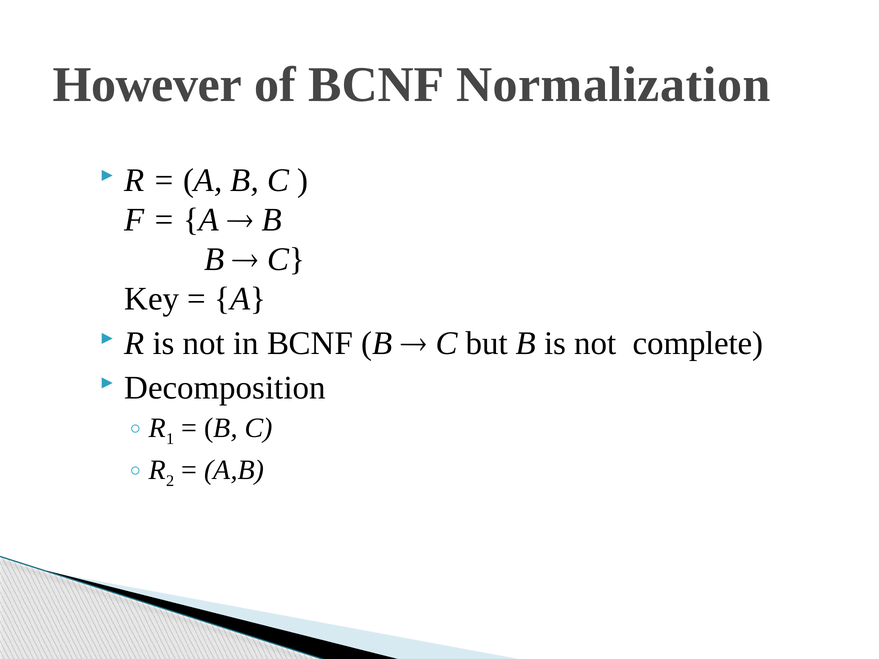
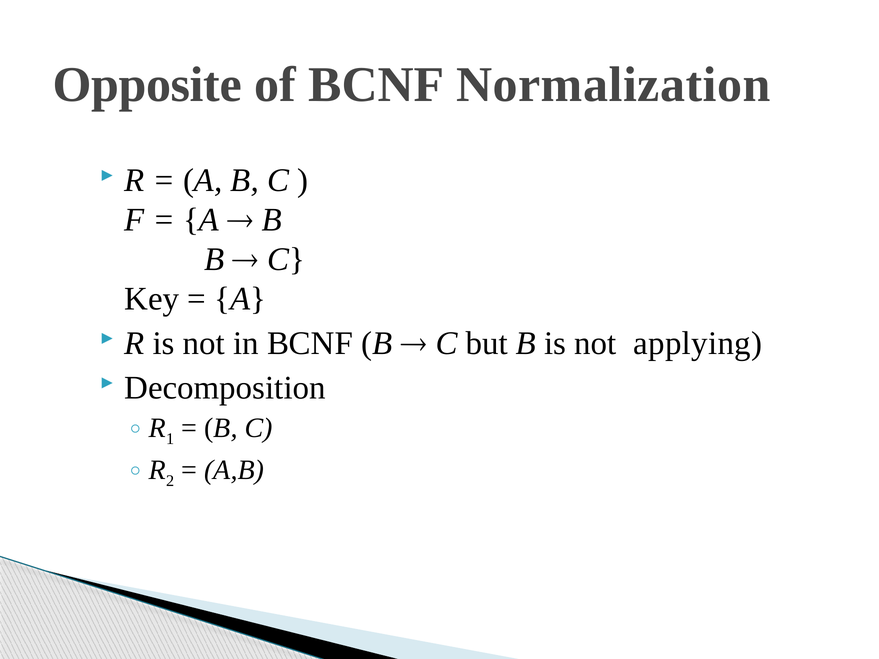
However: However -> Opposite (147, 85)
complete: complete -> applying (698, 343)
